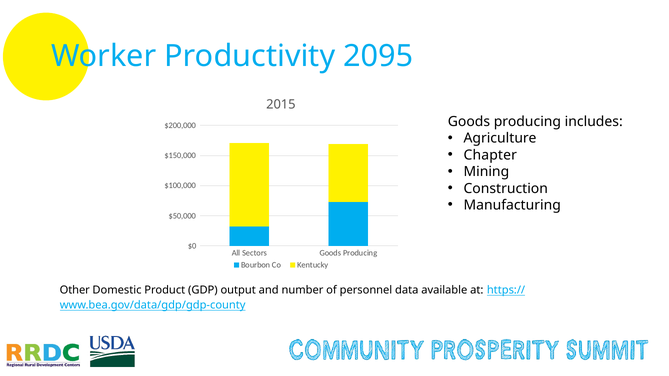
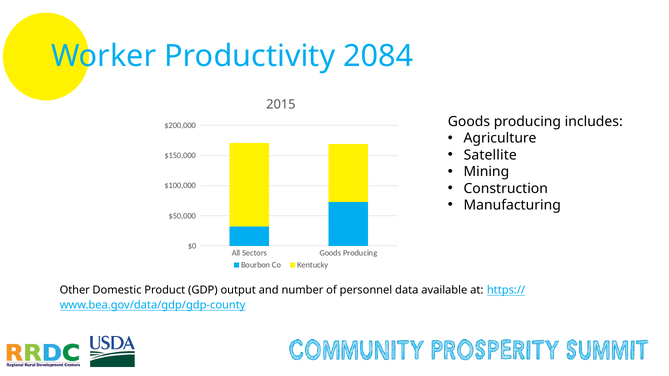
2095: 2095 -> 2084 (378, 56)
Chapter: Chapter -> Satellite (490, 155)
